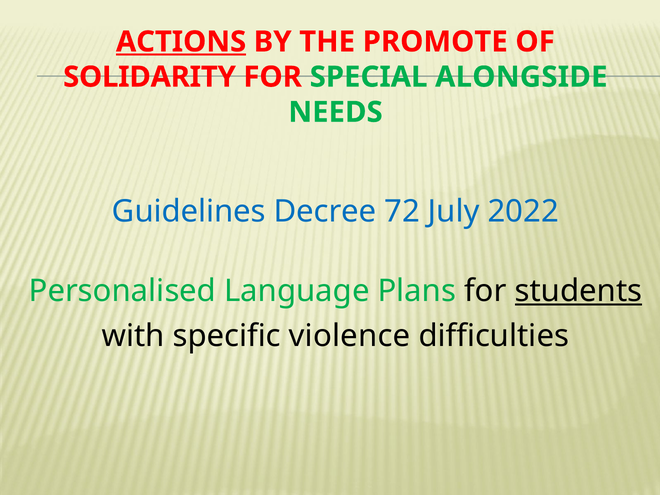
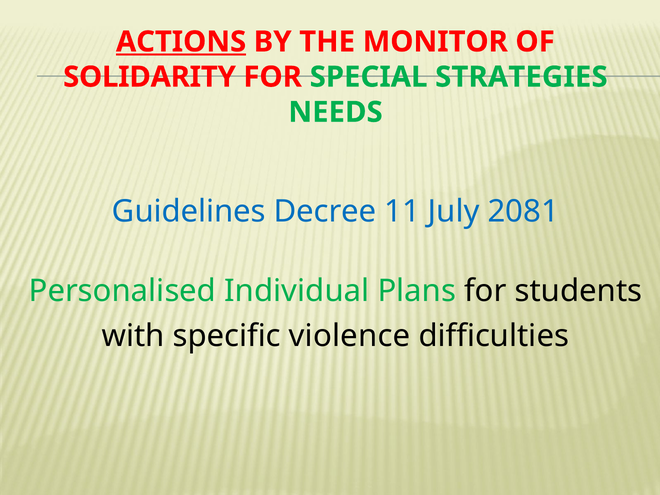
PROMOTE: PROMOTE -> MONITOR (435, 42)
ALONGSIDE: ALONGSIDE -> STRATEGIES (521, 77)
72: 72 -> 11 (402, 212)
2022: 2022 -> 2081 (523, 212)
Language: Language -> Individual (297, 291)
students underline: present -> none (578, 291)
